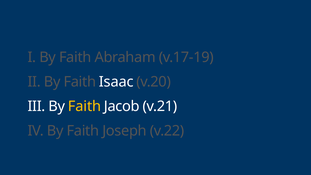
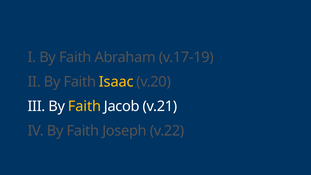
Isaac colour: white -> yellow (116, 82)
